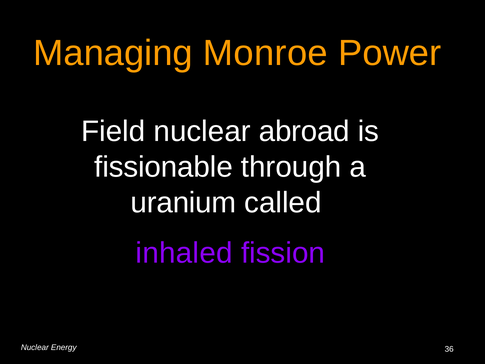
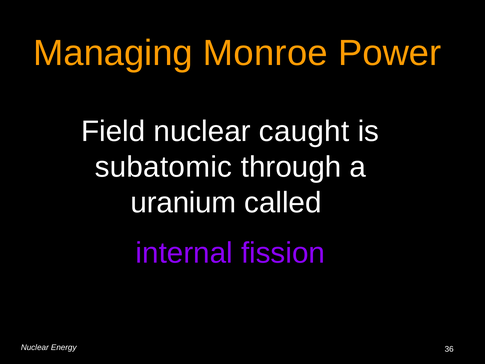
abroad: abroad -> caught (304, 131)
fissionable: fissionable -> subatomic (163, 167)
inhaled: inhaled -> internal (184, 253)
